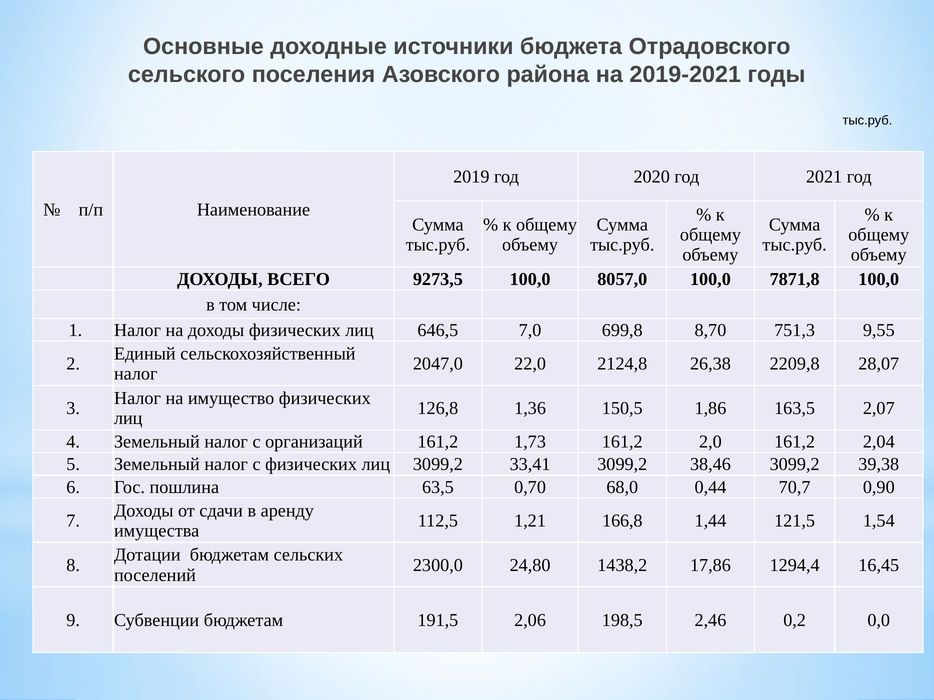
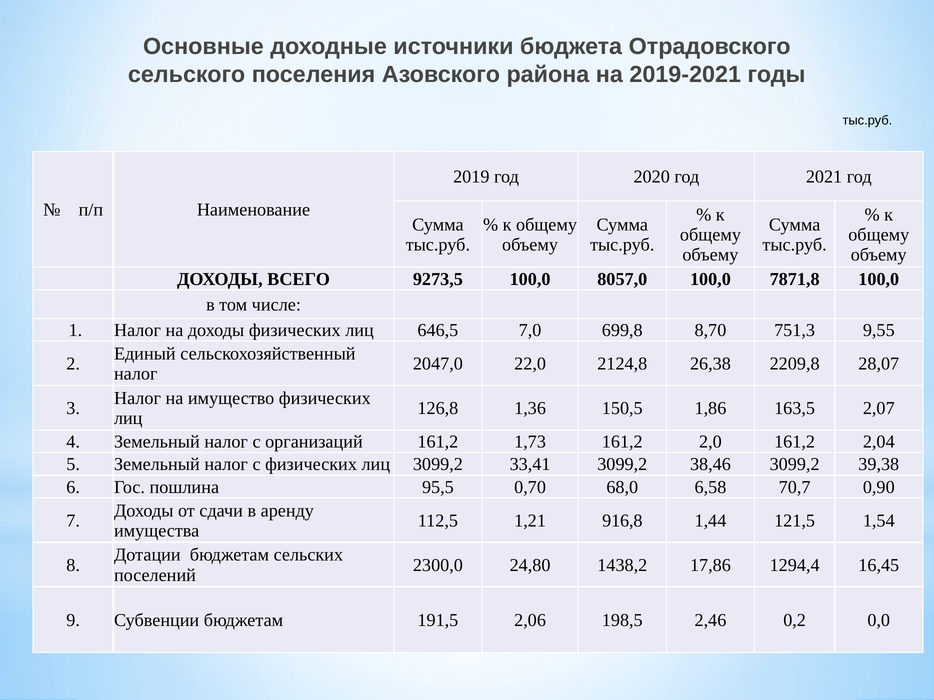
63,5: 63,5 -> 95,5 (438, 487)
0,44: 0,44 -> 6,58 (710, 487)
166,8: 166,8 -> 916,8 (622, 521)
